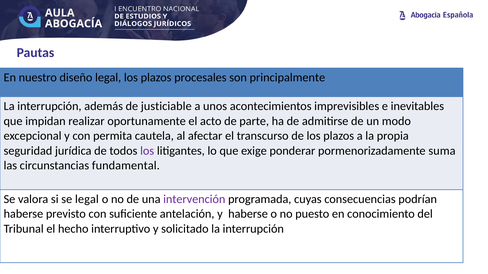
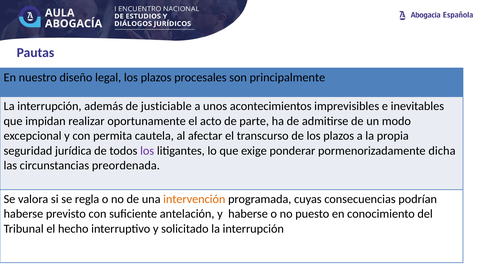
suma: suma -> dicha (442, 151)
fundamental: fundamental -> preordenada (126, 166)
se legal: legal -> regla (87, 199)
intervención colour: purple -> orange (194, 199)
